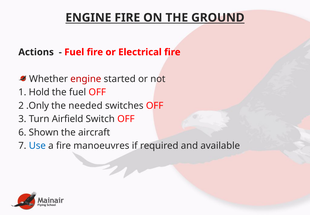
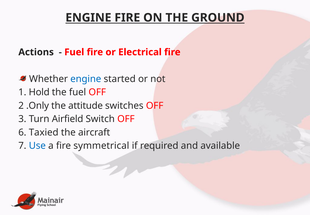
engine colour: red -> blue (86, 79)
needed: needed -> attitude (86, 105)
Shown: Shown -> Taxied (44, 132)
manoeuvres: manoeuvres -> symmetrical (101, 145)
